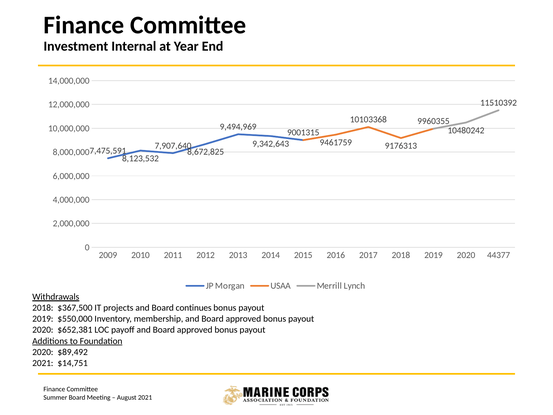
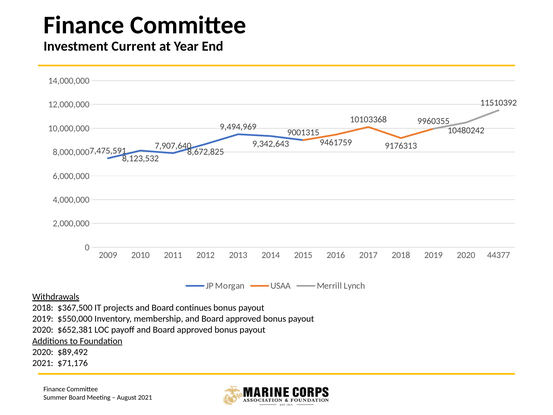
Internal: Internal -> Current (134, 46)
$14,751: $14,751 -> $71,176 (73, 363)
